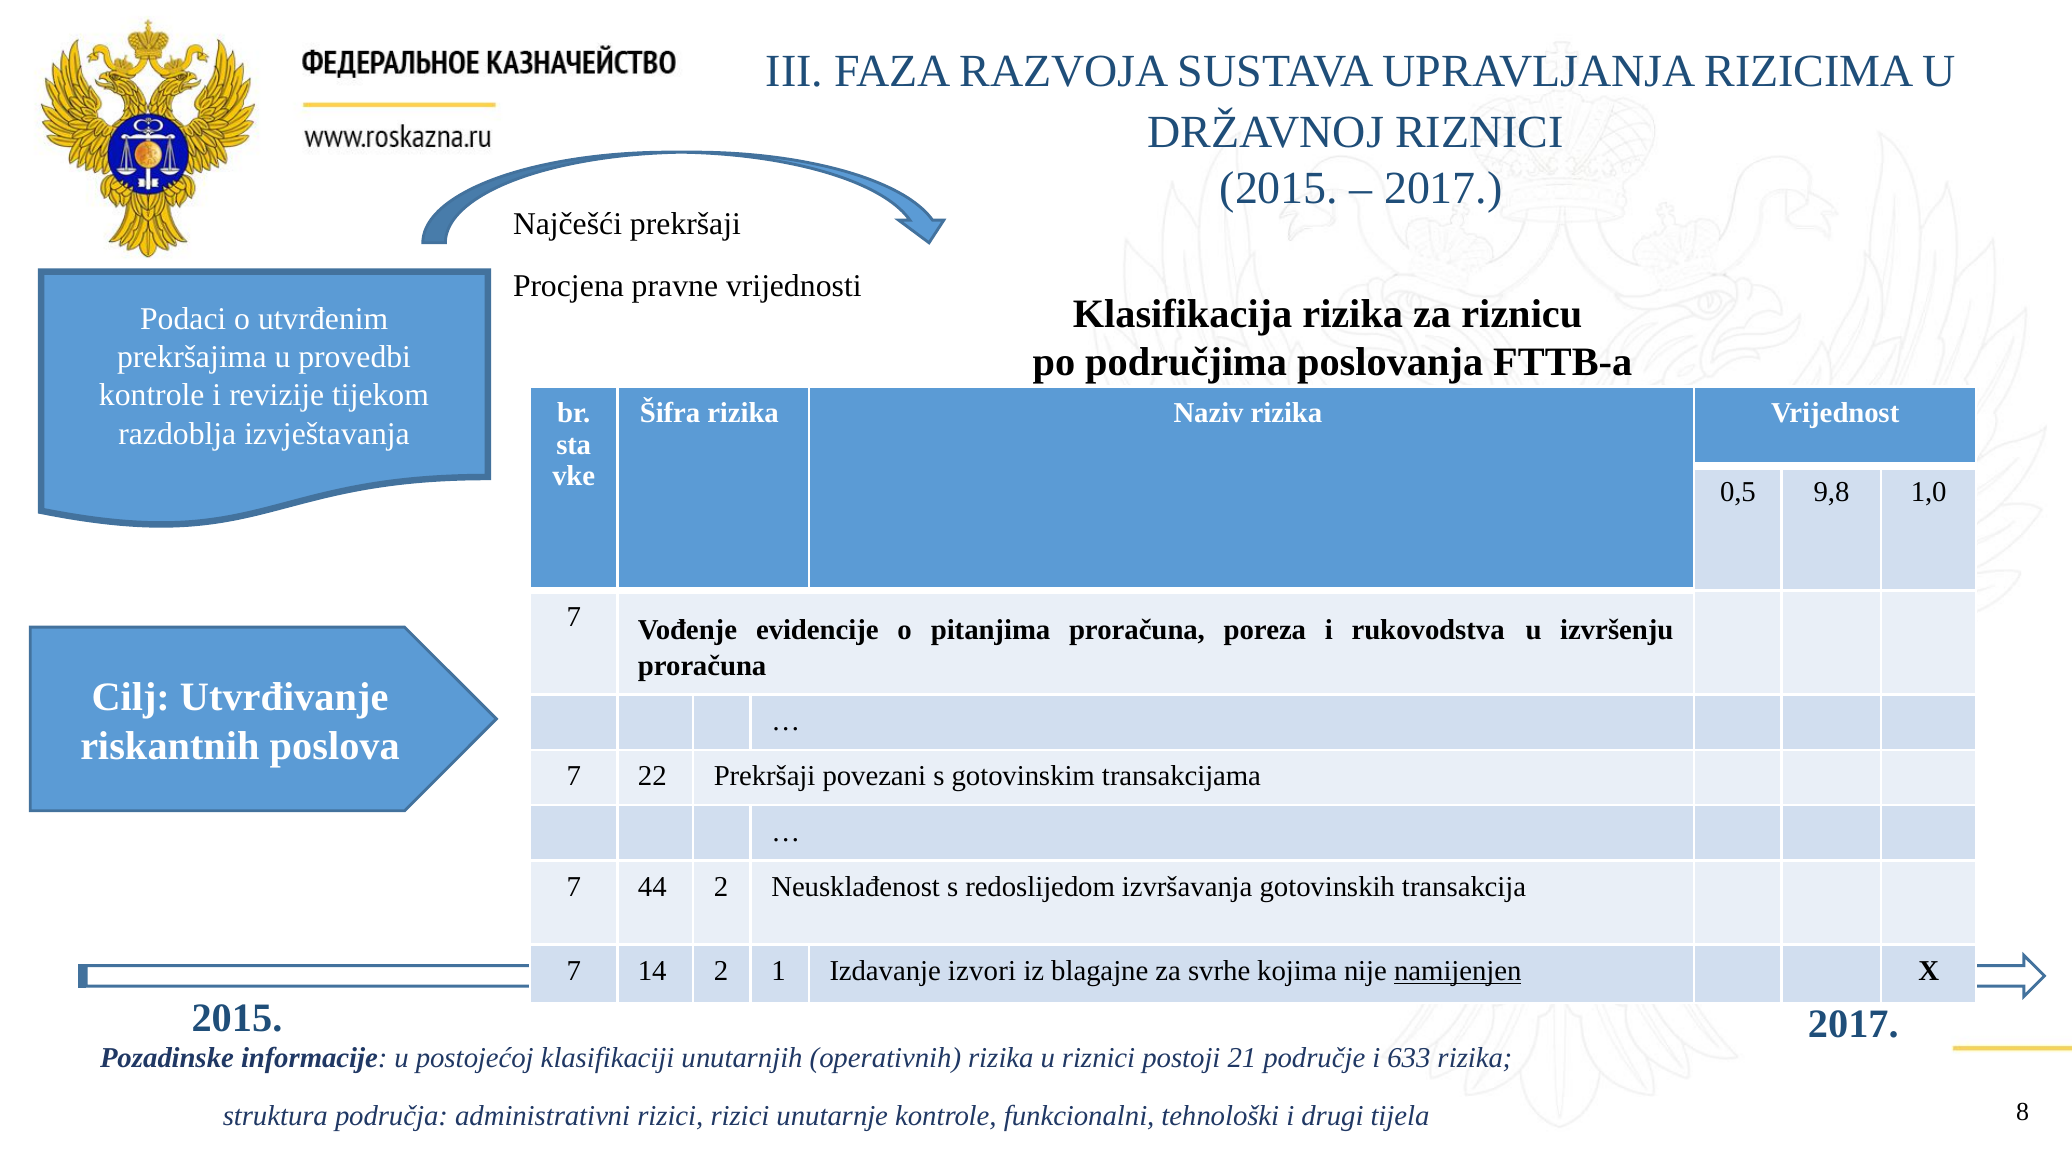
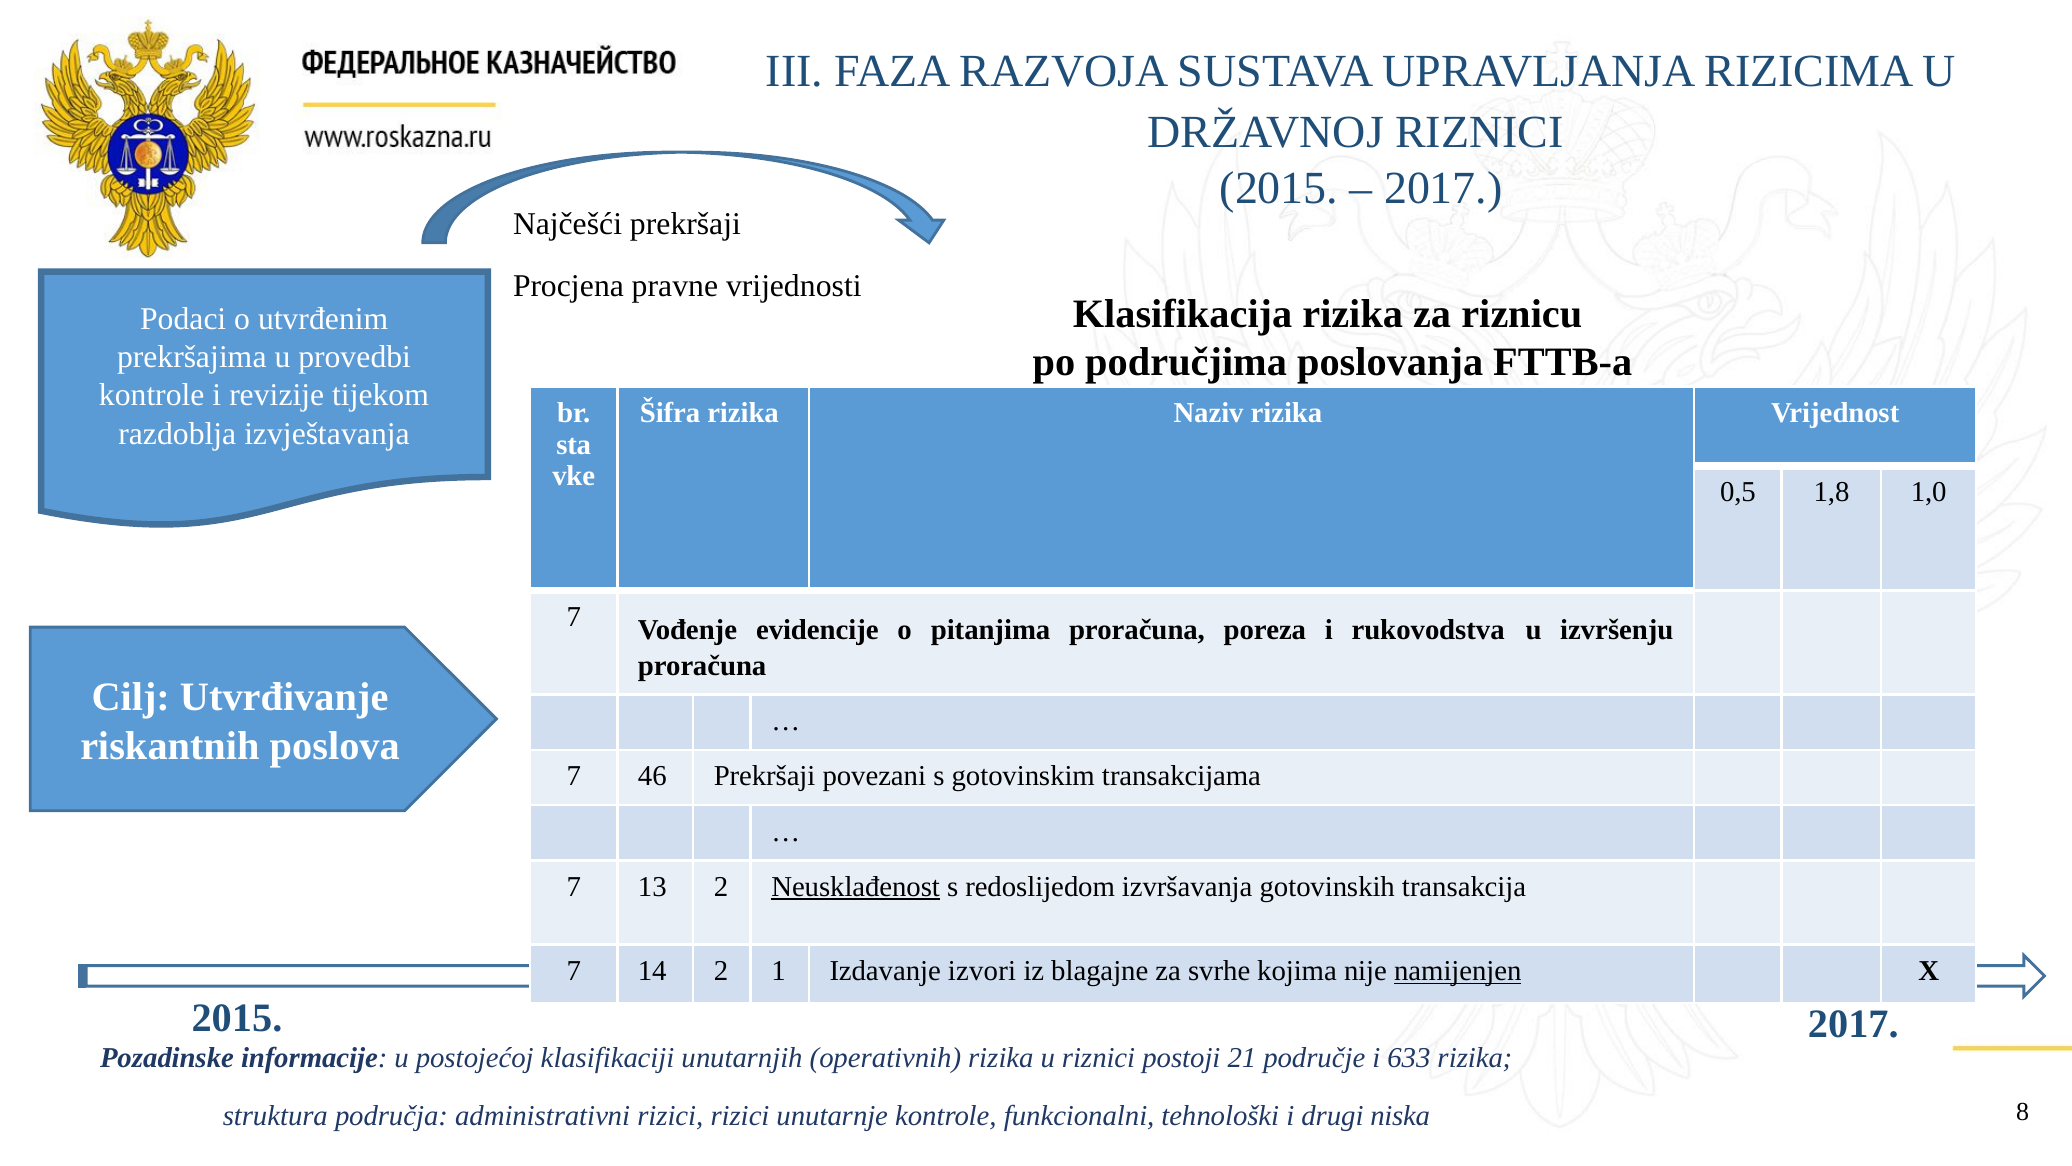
9,8: 9,8 -> 1,8 (1831, 492)
22: 22 -> 46 (652, 776)
44: 44 -> 13 (652, 887)
Neusklađenost underline: none -> present (856, 887)
tijela: tijela -> niska (1400, 1115)
